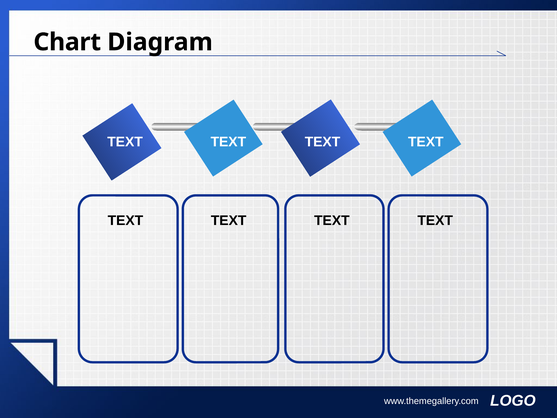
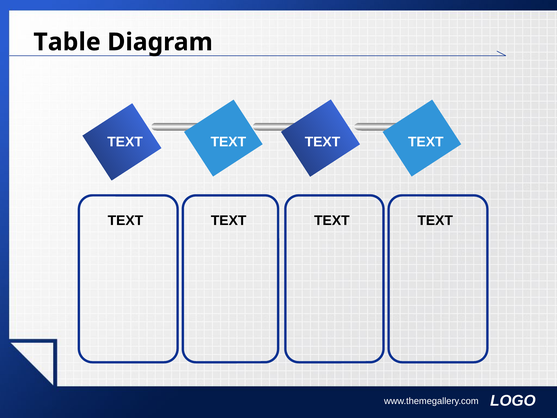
Chart: Chart -> Table (67, 42)
